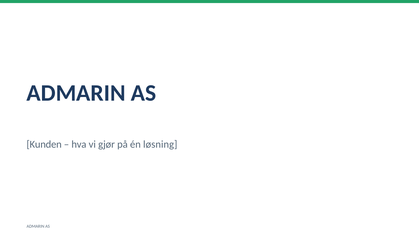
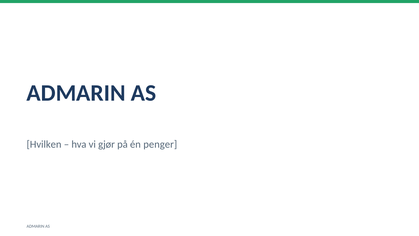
Kunden: Kunden -> Hvilken (44, 144)
løsning: løsning -> penger (160, 144)
